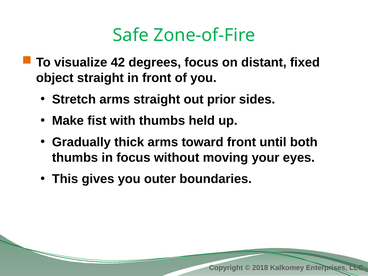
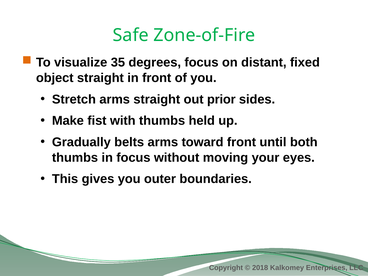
42: 42 -> 35 (118, 63)
thick: thick -> belts (129, 142)
